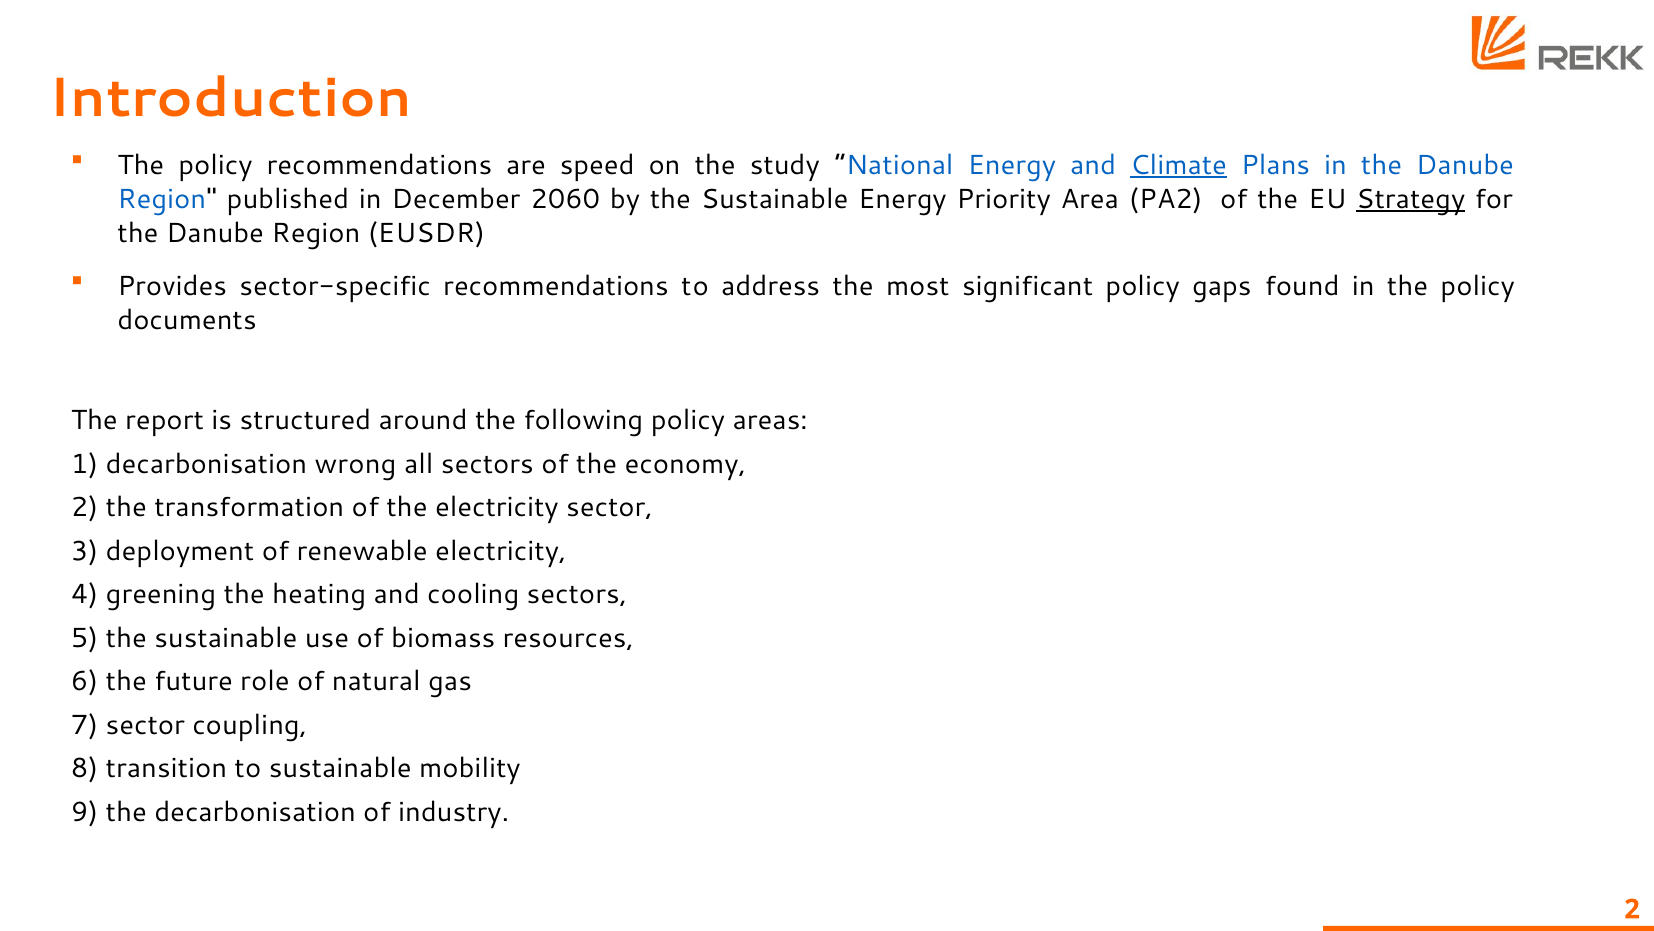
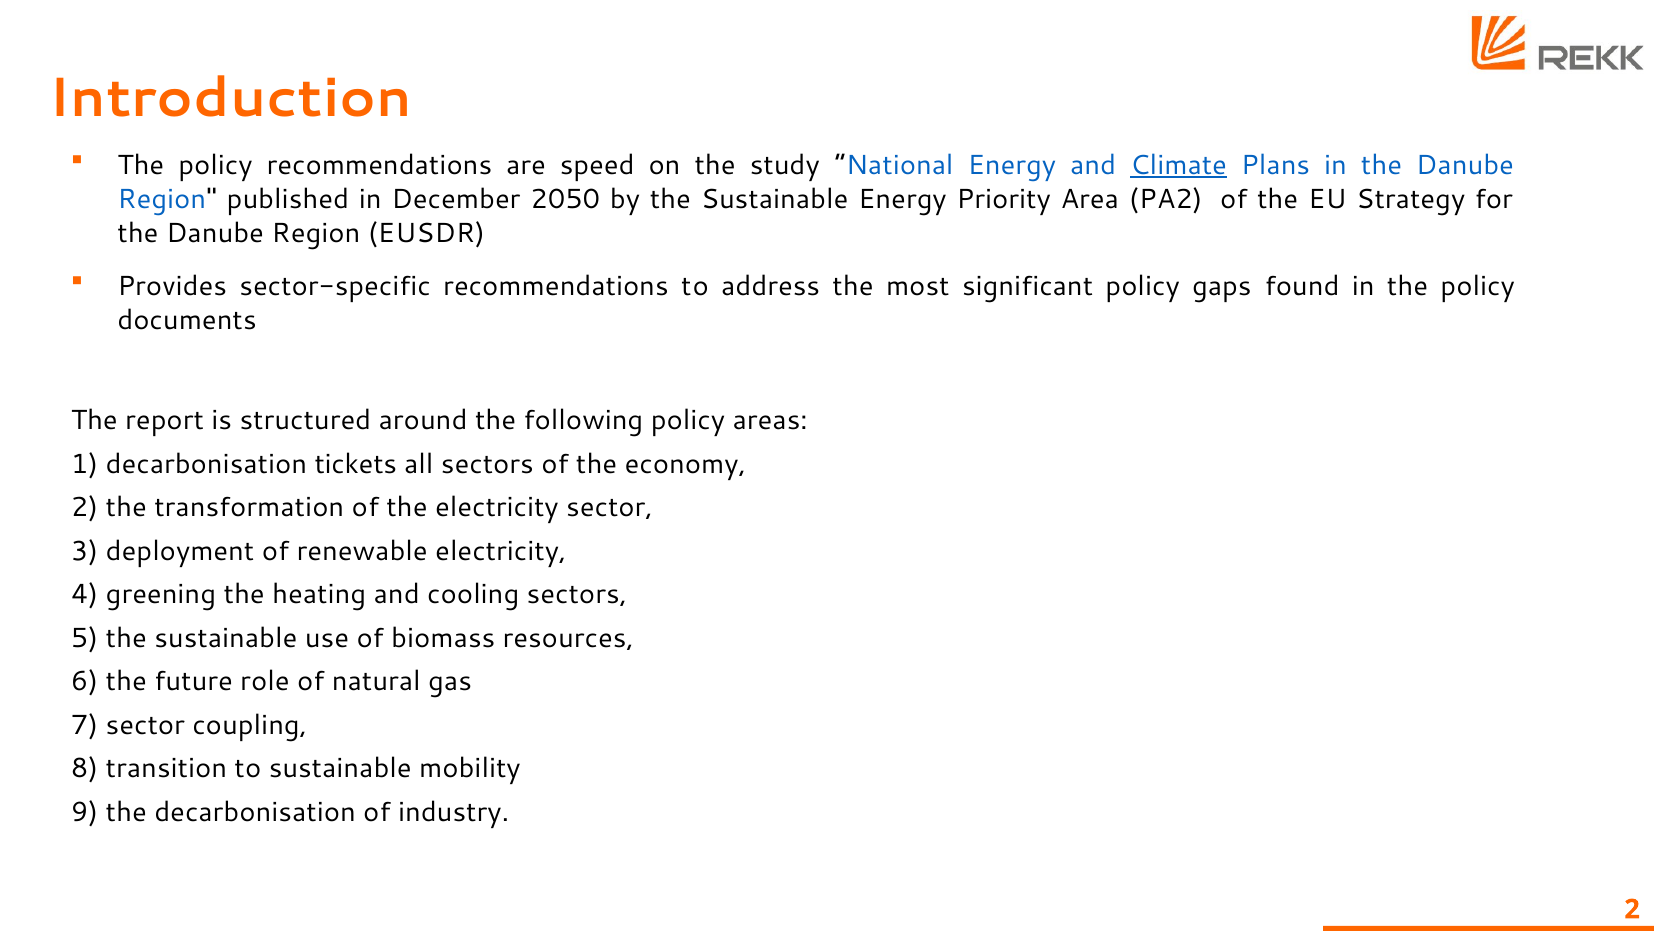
2060: 2060 -> 2050 (565, 199)
Strategy underline: present -> none (1411, 199)
wrong: wrong -> tickets (356, 464)
